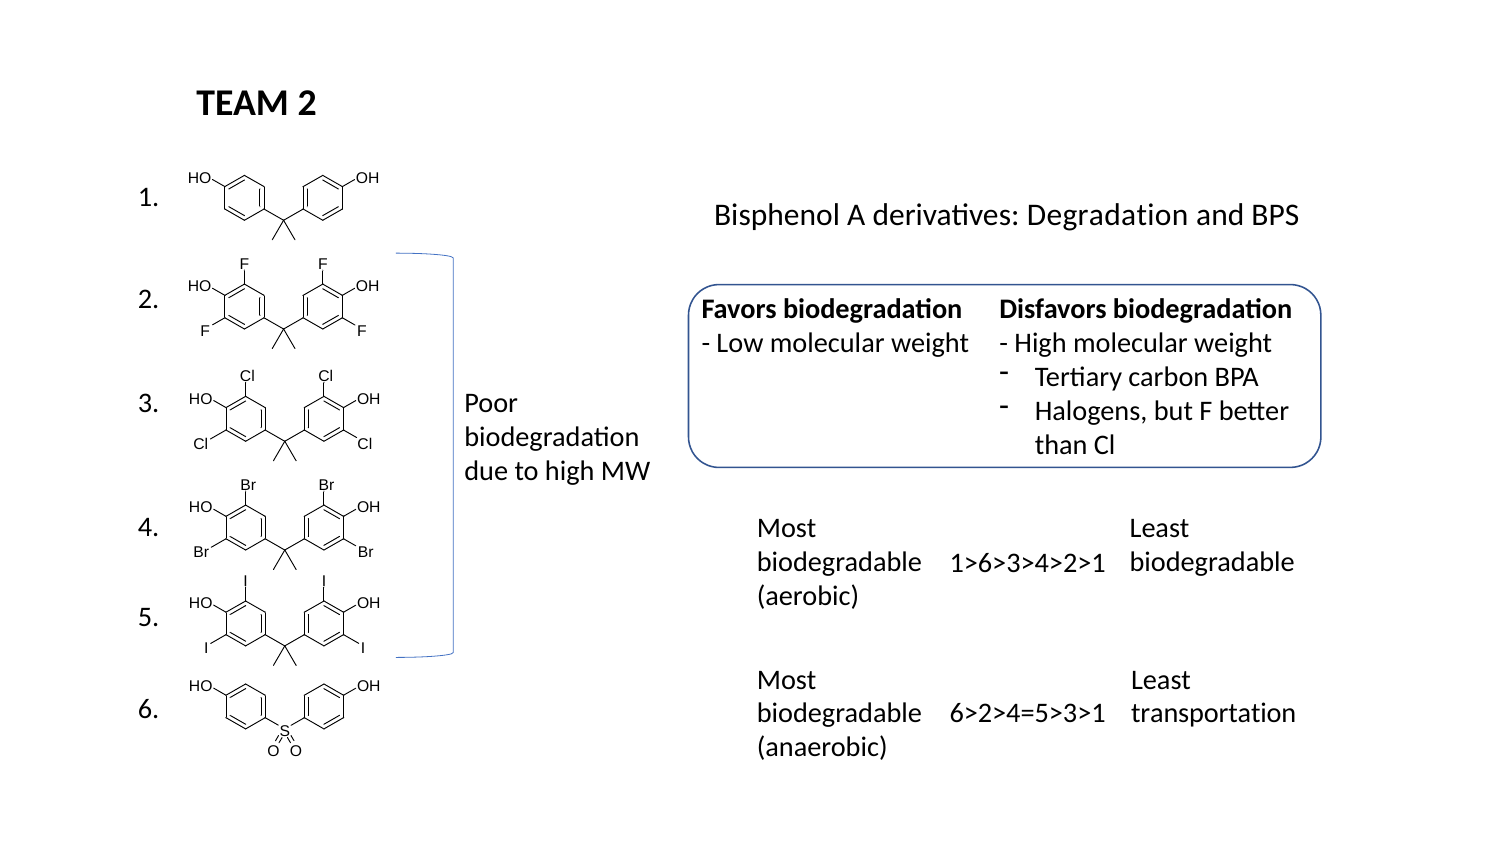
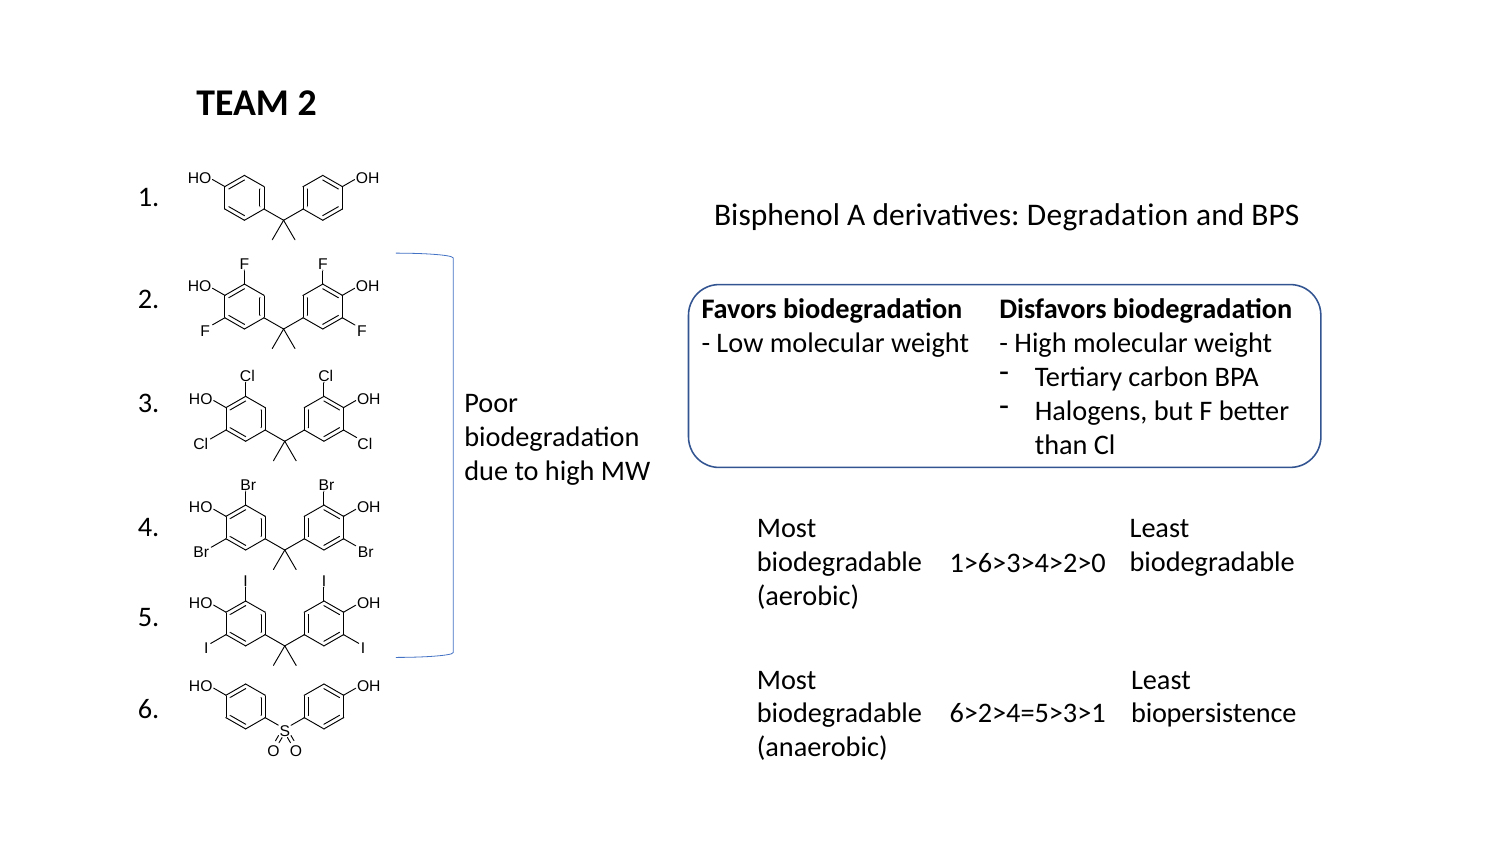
1>6>3>4>2>1: 1>6>3>4>2>1 -> 1>6>3>4>2>0 (1028, 563)
transportation: transportation -> biopersistence (1214, 714)
